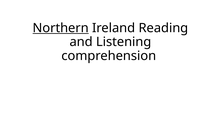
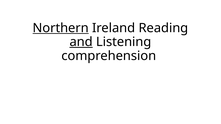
and underline: none -> present (81, 42)
